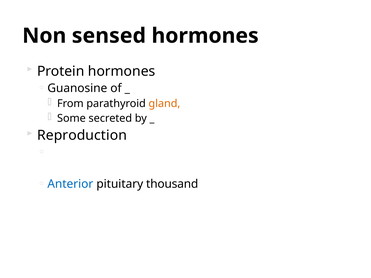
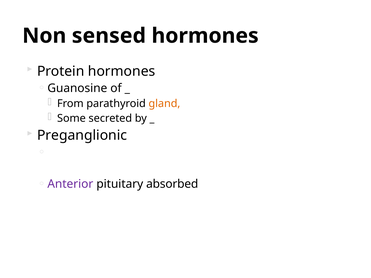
Reproduction: Reproduction -> Preganglionic (82, 135)
Anterior colour: blue -> purple (70, 184)
thousand: thousand -> absorbed (172, 184)
